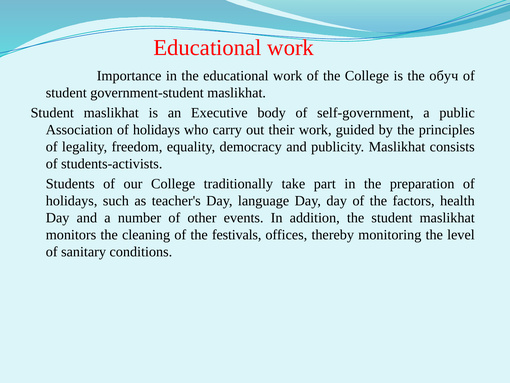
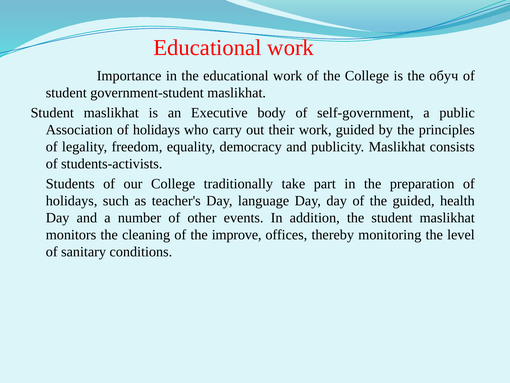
the factors: factors -> guided (414, 201)
festivals: festivals -> improve (237, 235)
